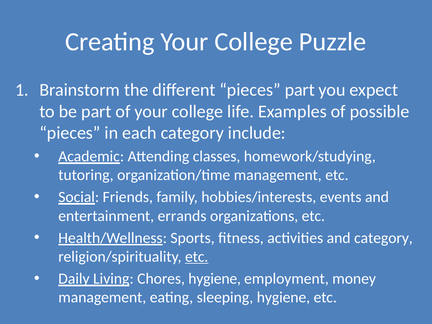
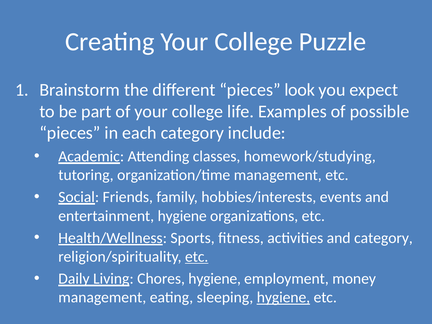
pieces part: part -> look (300, 90)
entertainment errands: errands -> hygiene (182, 216)
hygiene underline: none -> present (283, 297)
